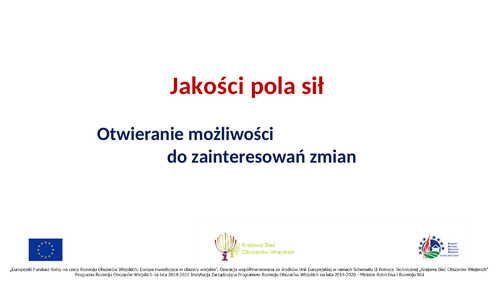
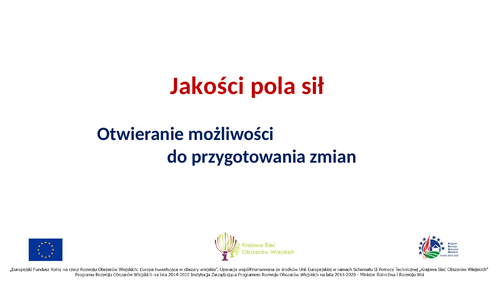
zainteresowań: zainteresowań -> przygotowania (249, 157)
